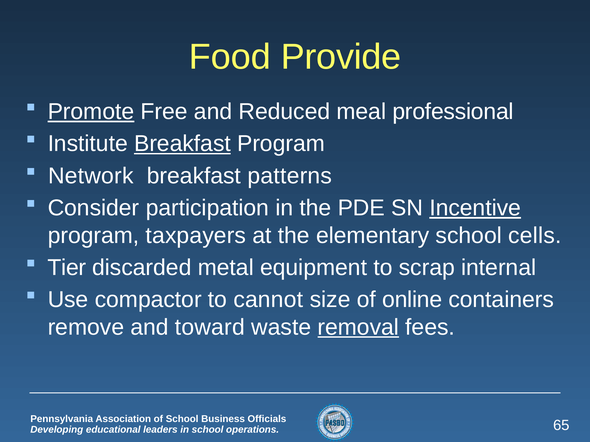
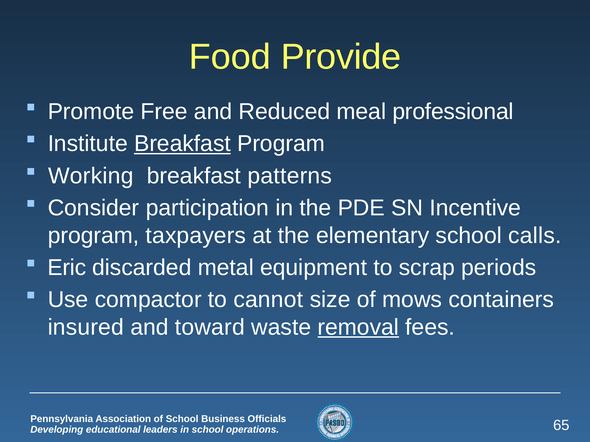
Promote underline: present -> none (91, 112)
Network: Network -> Working (91, 176)
Incentive underline: present -> none (475, 208)
cells: cells -> calls (535, 236)
Tier: Tier -> Eric (67, 268)
internal: internal -> periods (499, 268)
online: online -> mows (412, 300)
remove: remove -> insured (86, 328)
